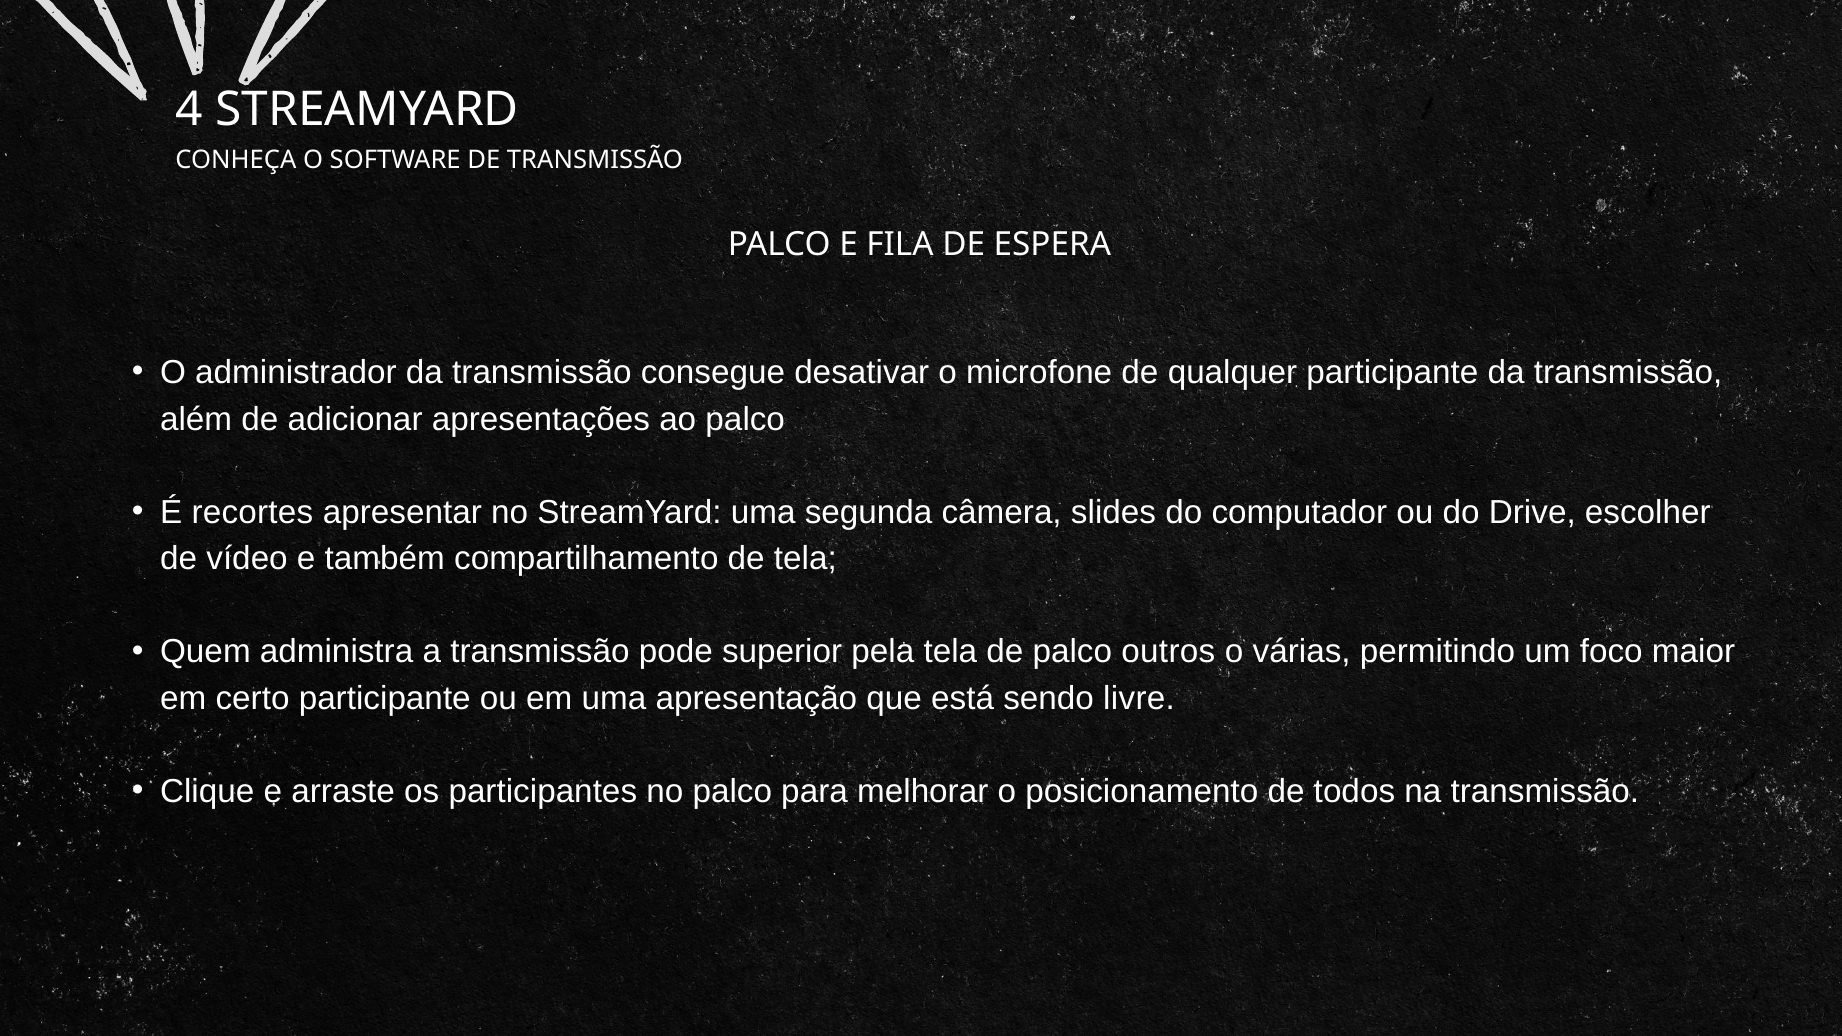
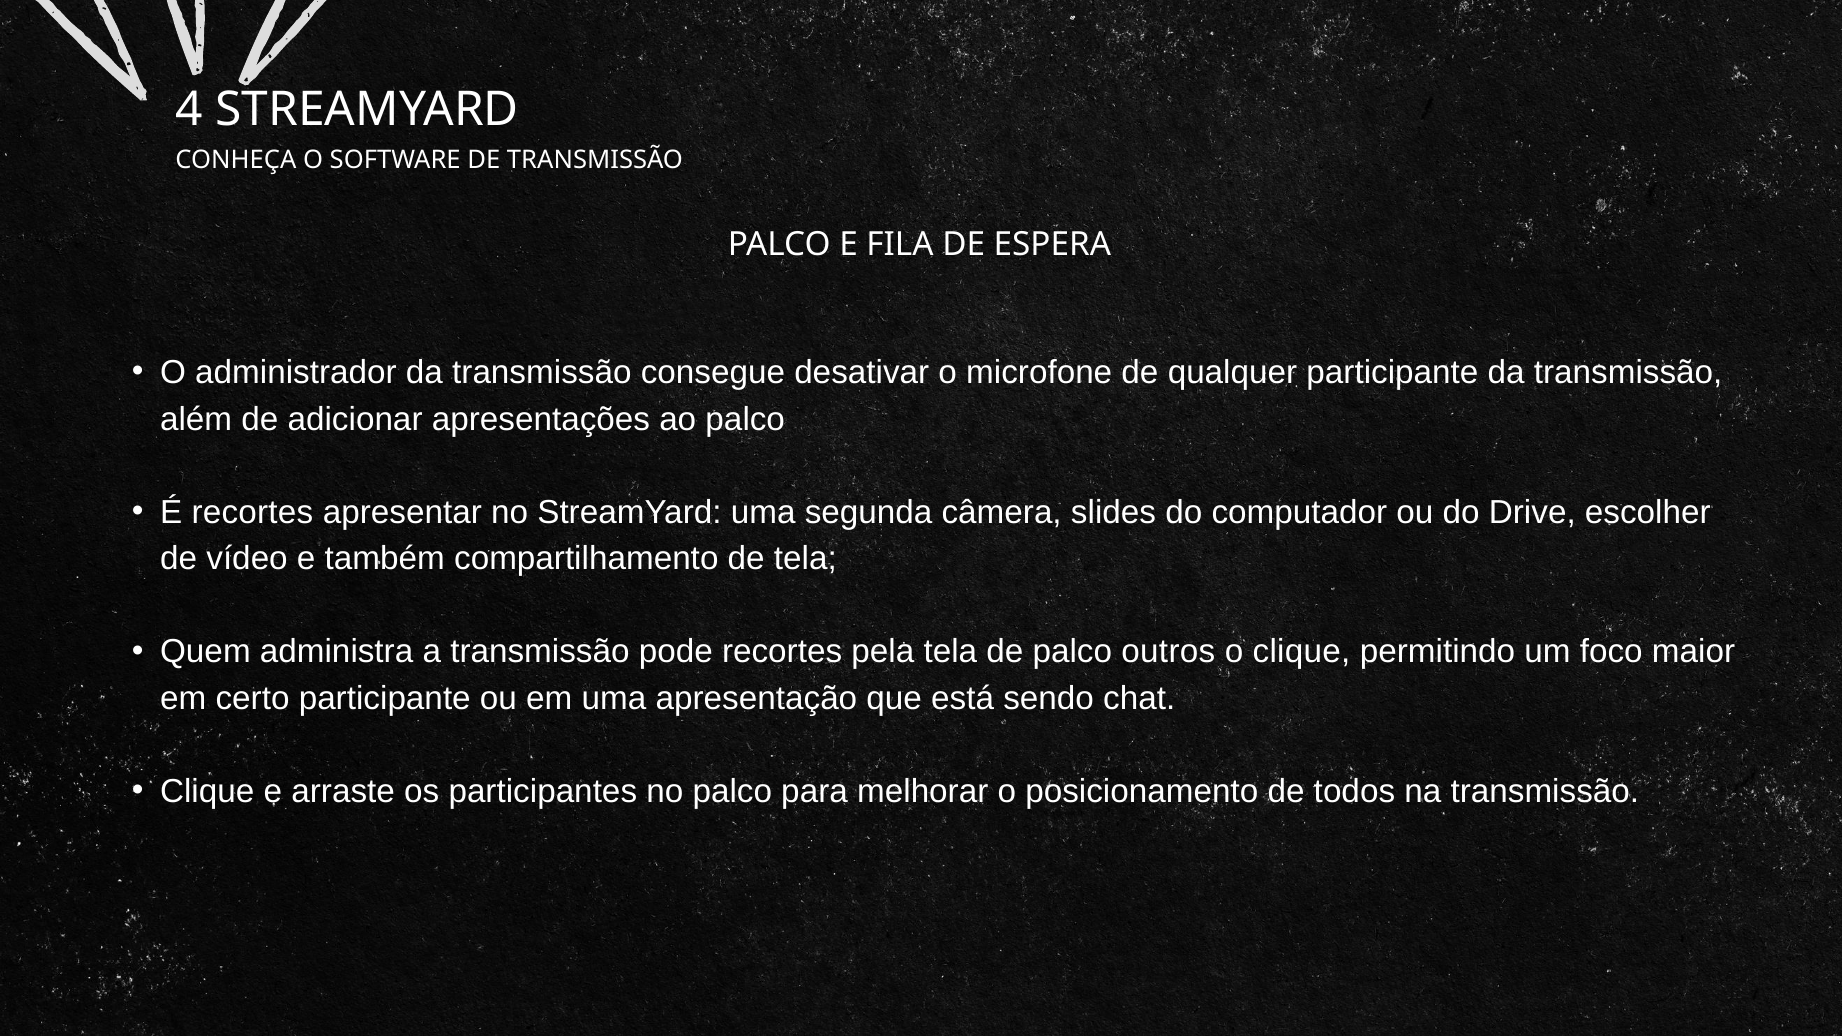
pode superior: superior -> recortes (782, 652)
o várias: várias -> clique (1302, 652)
livre: livre -> chat (1139, 699)
